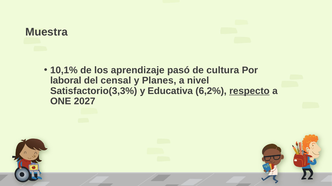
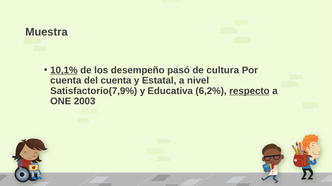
10,1% underline: none -> present (64, 70)
aprendizaje: aprendizaje -> desempeño (138, 70)
laboral: laboral -> cuenta (66, 81)
del censal: censal -> cuenta (116, 81)
Planes: Planes -> Estatal (159, 81)
Satisfactorio(3,3%: Satisfactorio(3,3% -> Satisfactorio(7,9% (94, 91)
2027: 2027 -> 2003 (85, 102)
